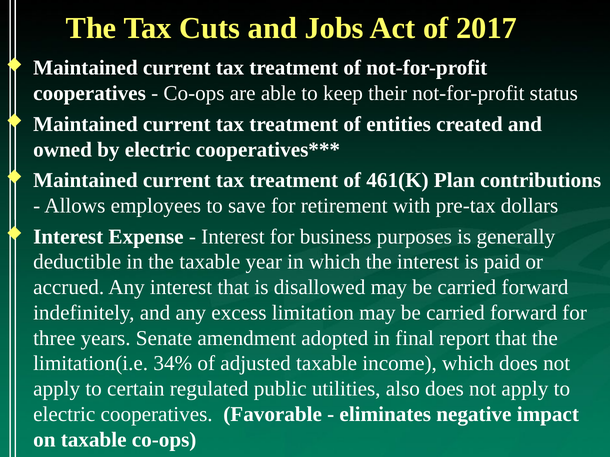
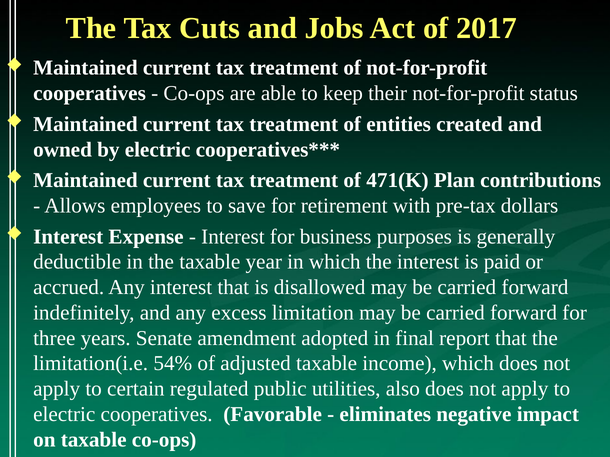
461(K: 461(K -> 471(K (398, 181)
34%: 34% -> 54% (173, 364)
